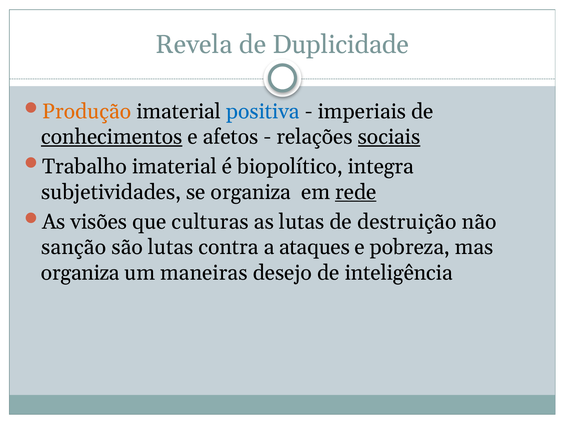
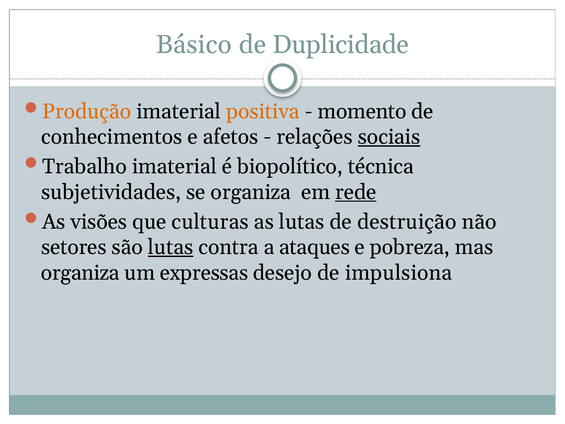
Revela: Revela -> Básico (194, 44)
positiva colour: blue -> orange (263, 111)
imperiais: imperiais -> momento (362, 111)
conhecimentos underline: present -> none (112, 137)
integra: integra -> técnica (381, 166)
sanção: sanção -> setores (74, 247)
lutas underline: none -> present (171, 247)
maneiras: maneiras -> expressas (204, 273)
inteligência: inteligência -> impulsiona (399, 273)
